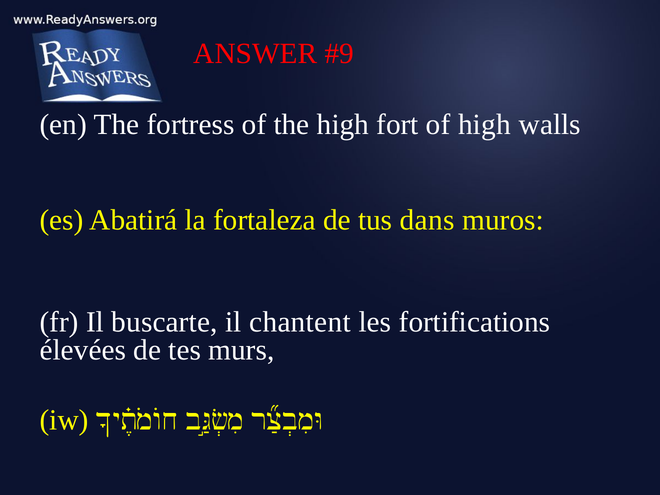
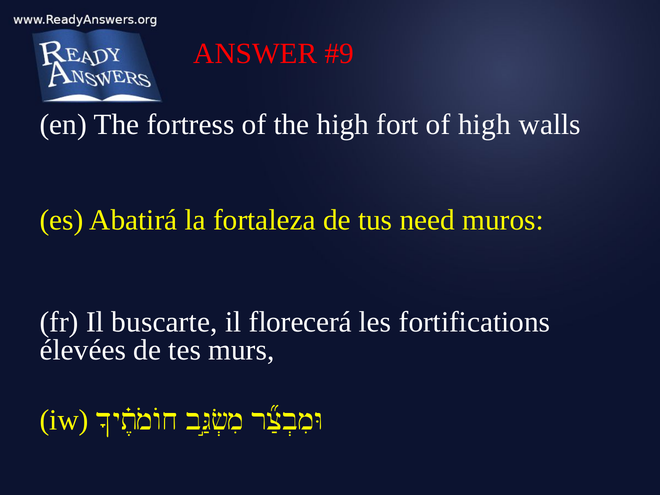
dans: dans -> need (427, 220)
chantent: chantent -> florecerá (300, 322)
